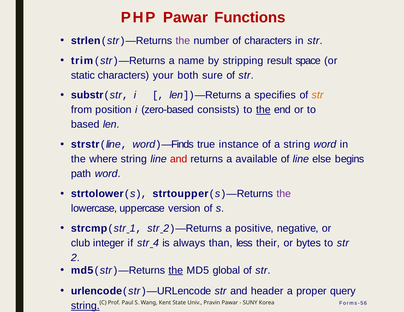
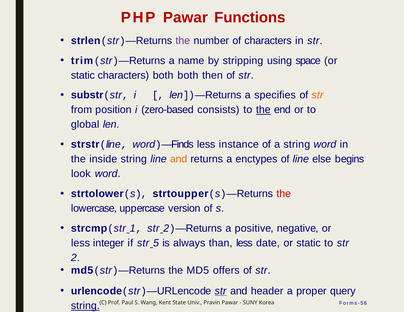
result: result -> using (279, 61)
characters your: your -> both (163, 75)
sure: sure -> then (212, 75)
based: based -> global (85, 125)
word)—Finds true: true -> less (206, 145)
where: where -> inside (103, 159)
and colour: red -> orange (179, 159)
available: available -> enctypes (256, 159)
path: path -> look (81, 174)
the colour: purple -> red (284, 194)
club: club -> less (80, 243)
4: 4 -> 5 (156, 243)
their: their -> date (268, 243)
bytes: bytes -> static (309, 243)
the underline: present -> none (176, 270)
global: global -> offers (226, 270)
str underline: none -> present (221, 291)
